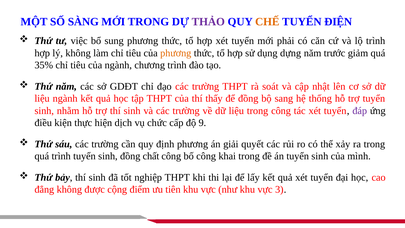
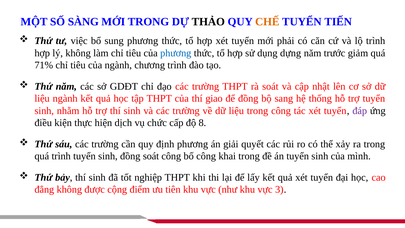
THẢO colour: purple -> black (208, 22)
ĐIỆN: ĐIỆN -> TIẾN (338, 22)
phương colour: orange -> blue (176, 53)
35%: 35% -> 71% (44, 65)
thấy: thấy -> giao (214, 99)
9: 9 -> 8 (202, 123)
đồng chất: chất -> soát (151, 156)
